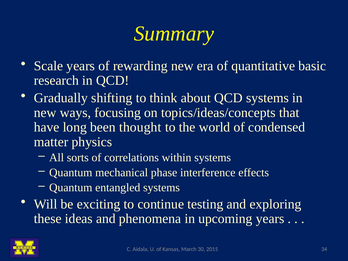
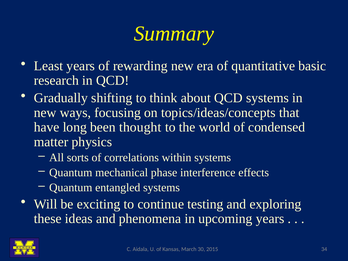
Scale: Scale -> Least (49, 66)
